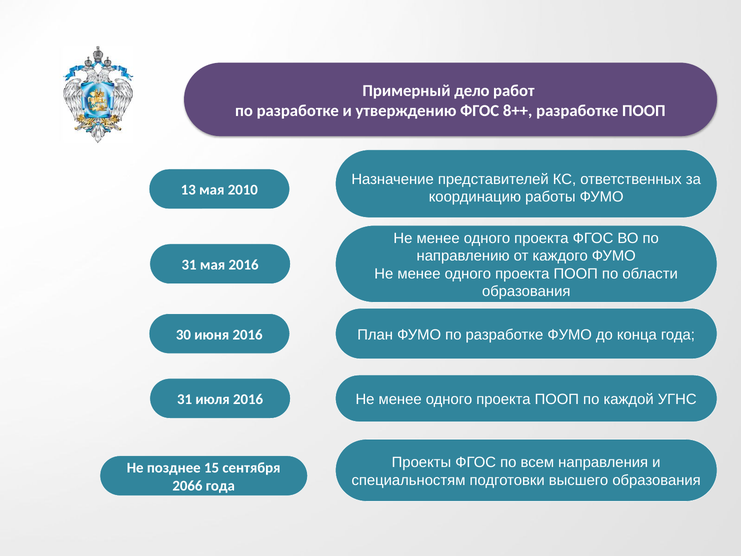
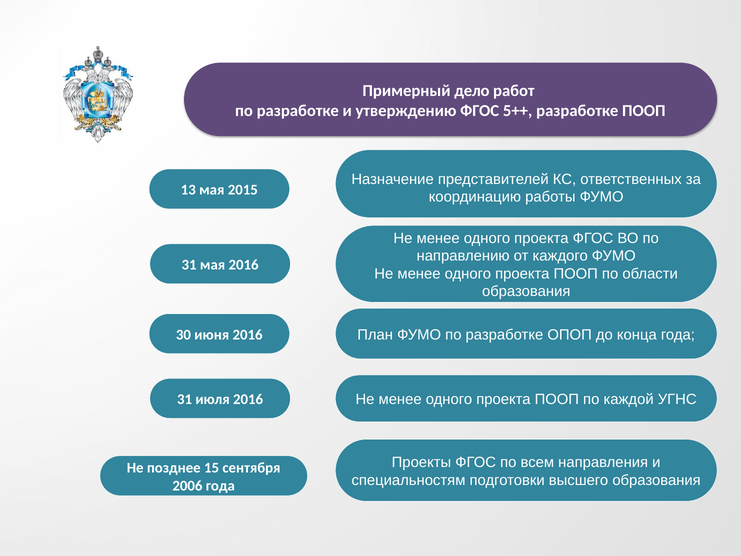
8++: 8++ -> 5++ (518, 111)
2010: 2010 -> 2015 (243, 190)
разработке ФУМО: ФУМО -> ОПОП (570, 335)
2066: 2066 -> 2006 (187, 486)
